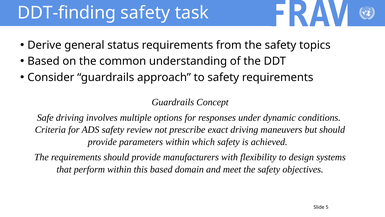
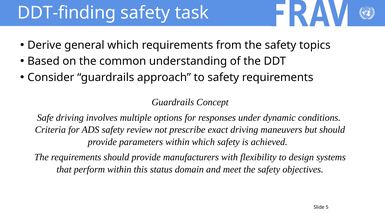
general status: status -> which (123, 45)
this based: based -> status (161, 169)
